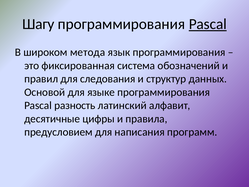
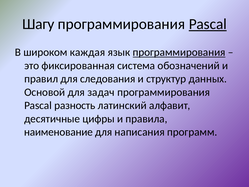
метода: метода -> каждая (88, 52)
программирования underline: none -> present (179, 52)
языке: языке -> задач (101, 92)
предусловием: предусловием -> наименование (58, 132)
